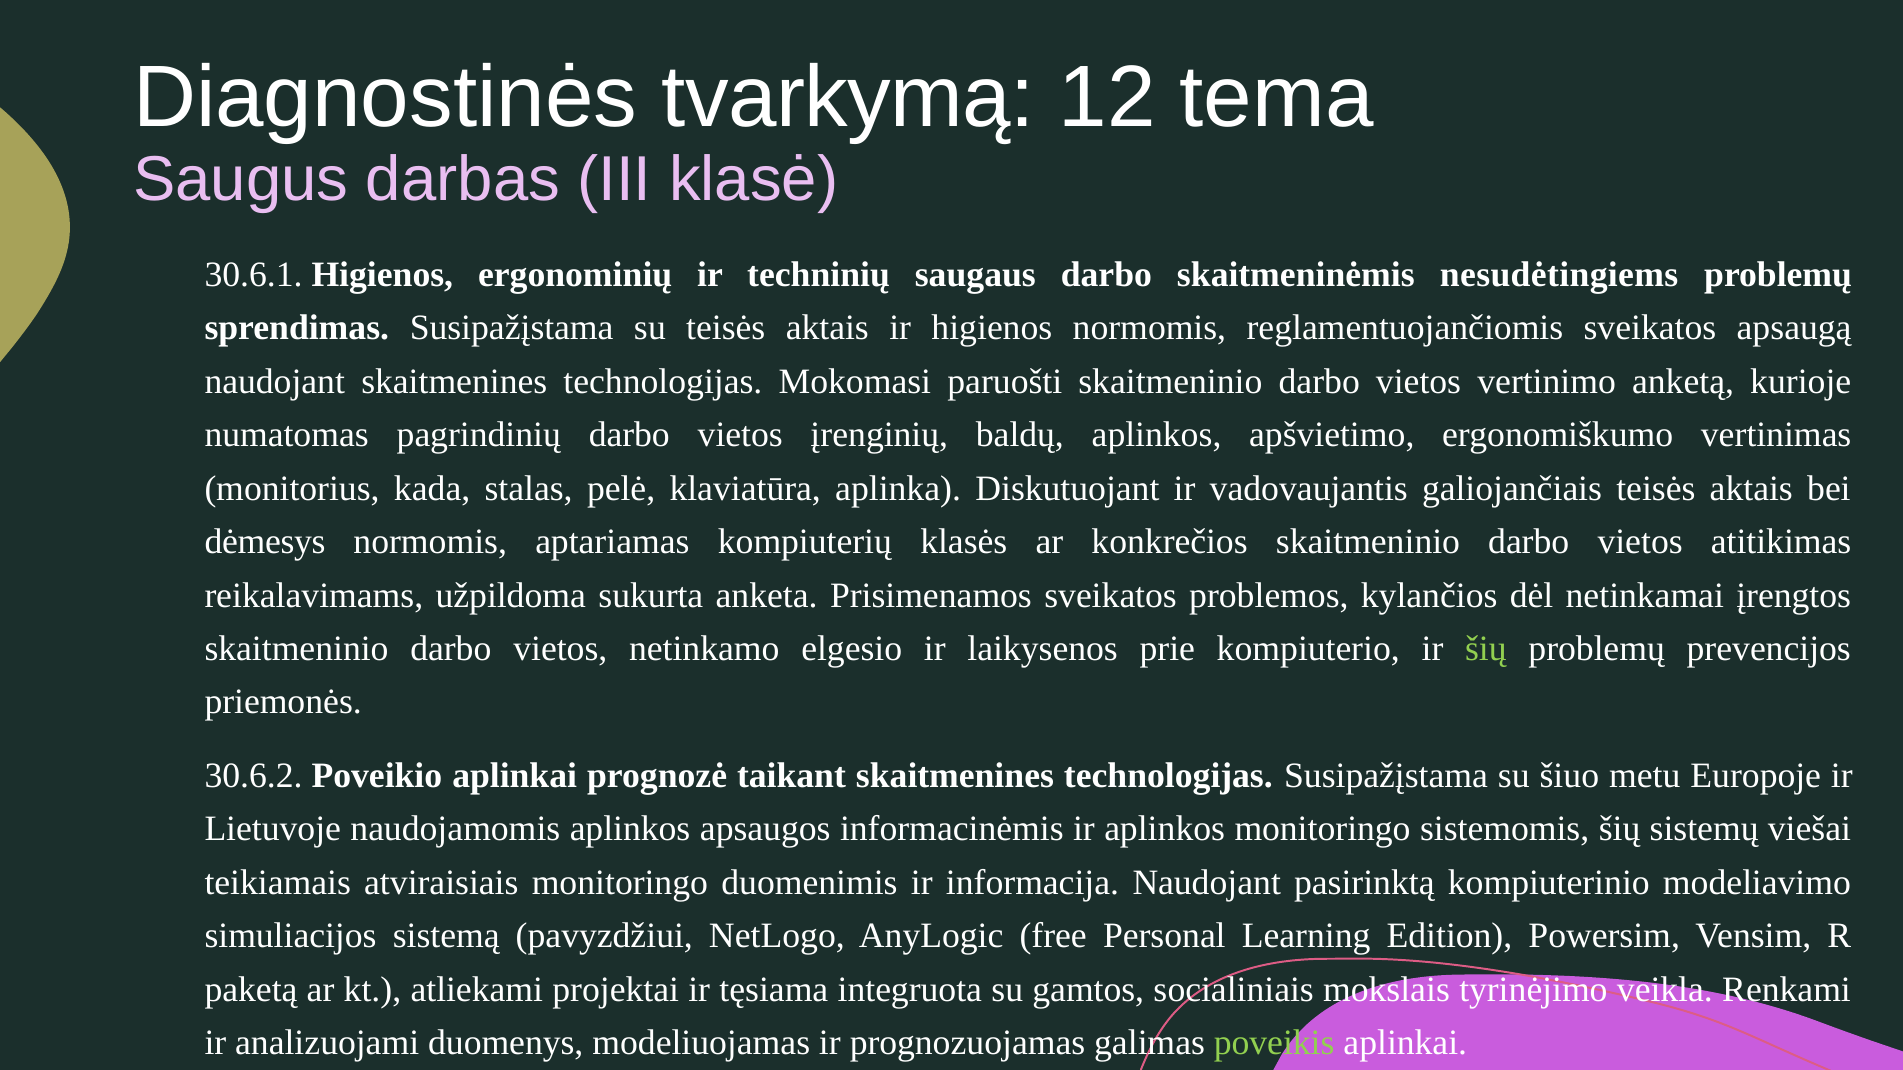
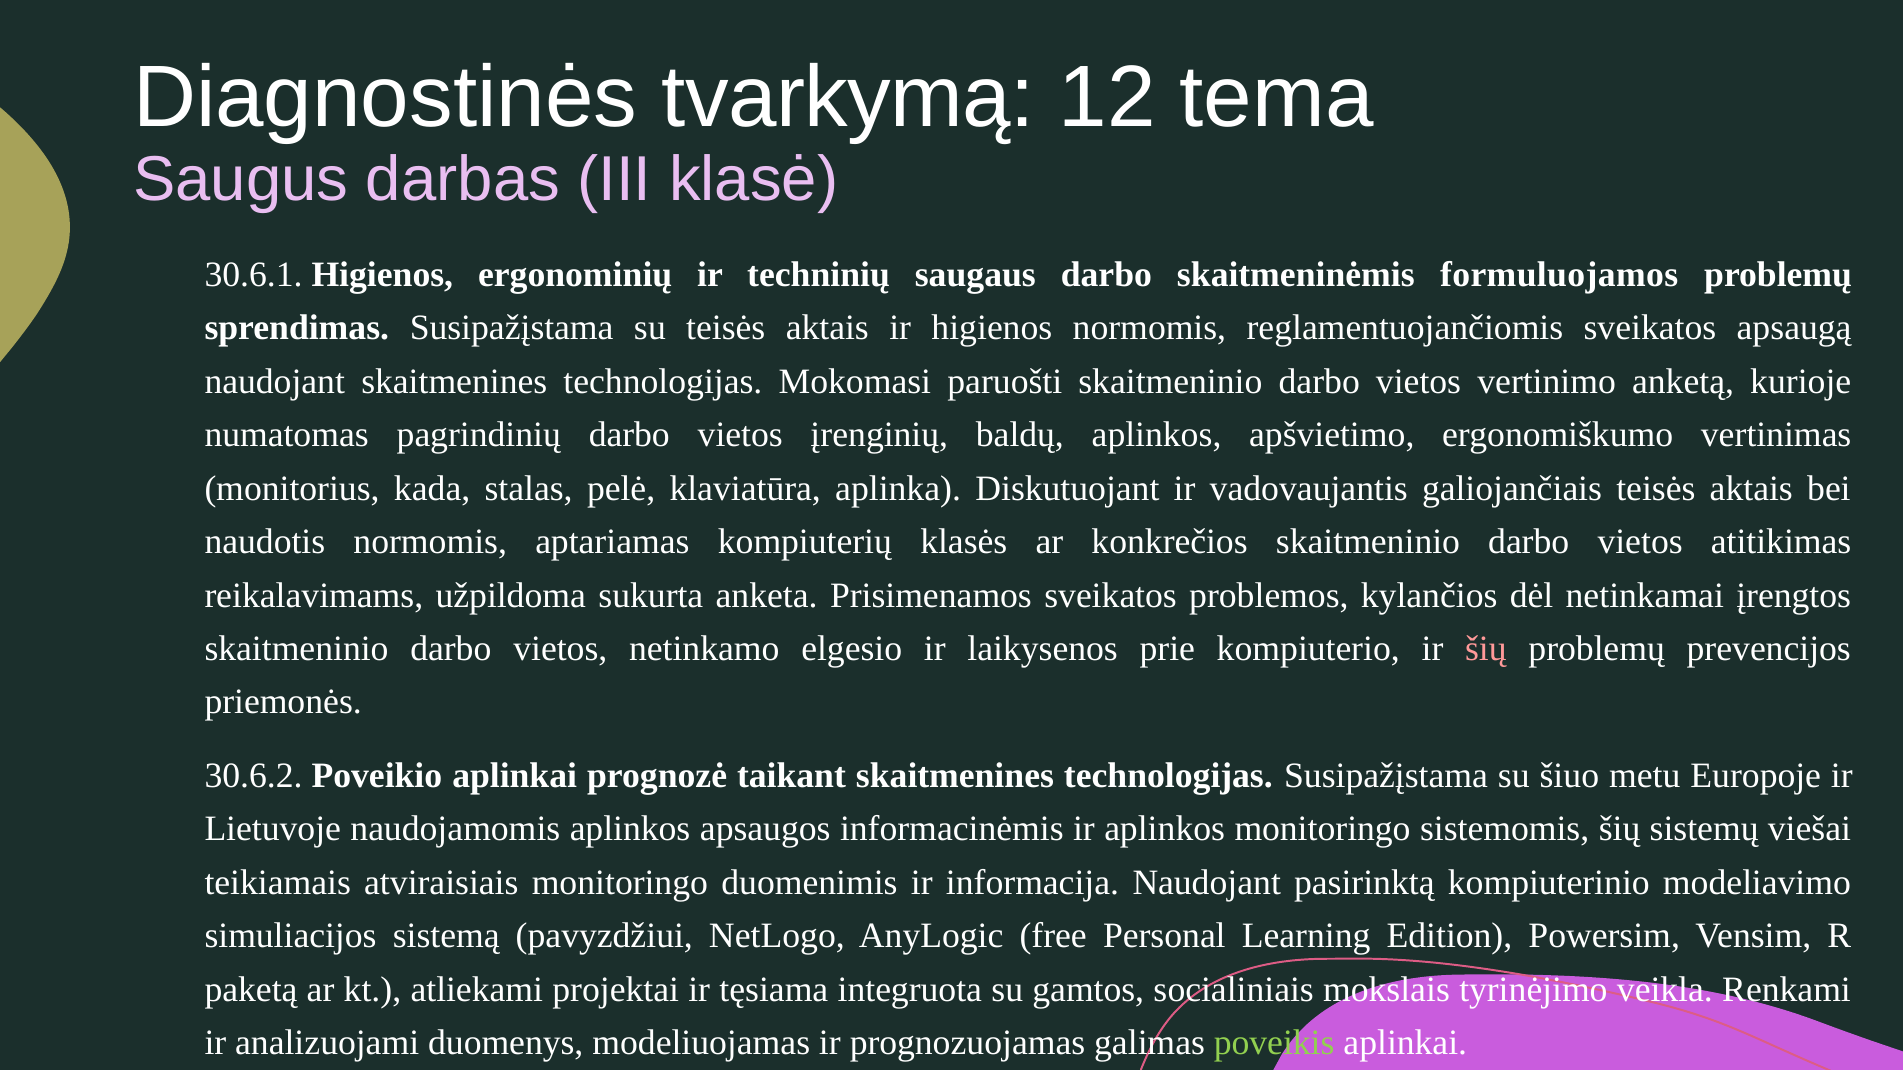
nesudėtingiems: nesudėtingiems -> formuluojamos (1559, 275)
dėmesys: dėmesys -> naudotis (265, 542)
šių colour: light green -> pink (1486, 649)
